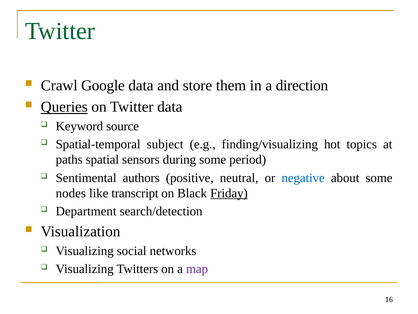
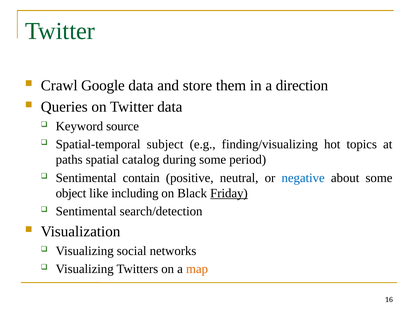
Queries underline: present -> none (64, 107)
sensors: sensors -> catalog (141, 159)
authors: authors -> contain (141, 178)
nodes: nodes -> object (71, 193)
transcript: transcript -> including (135, 193)
Department: Department -> Sentimental (86, 211)
map colour: purple -> orange (197, 269)
